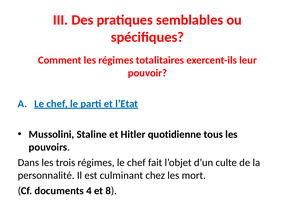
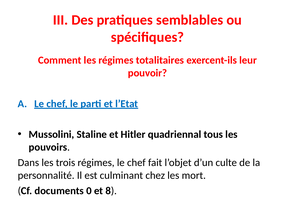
quotidienne: quotidienne -> quadriennal (175, 135)
4: 4 -> 0 (89, 191)
